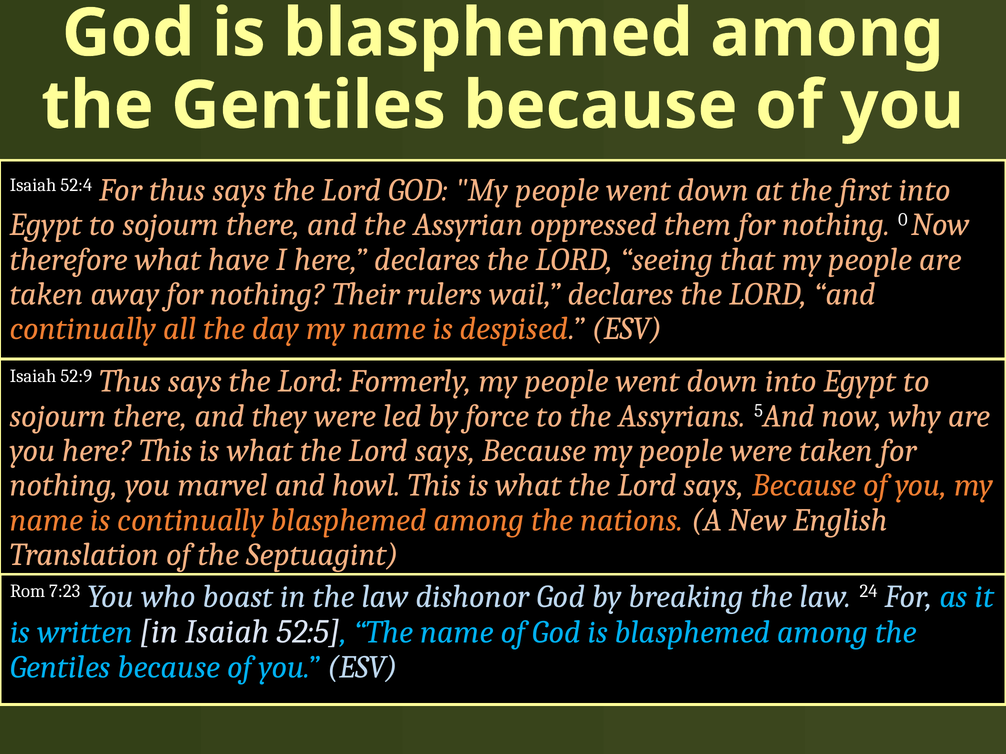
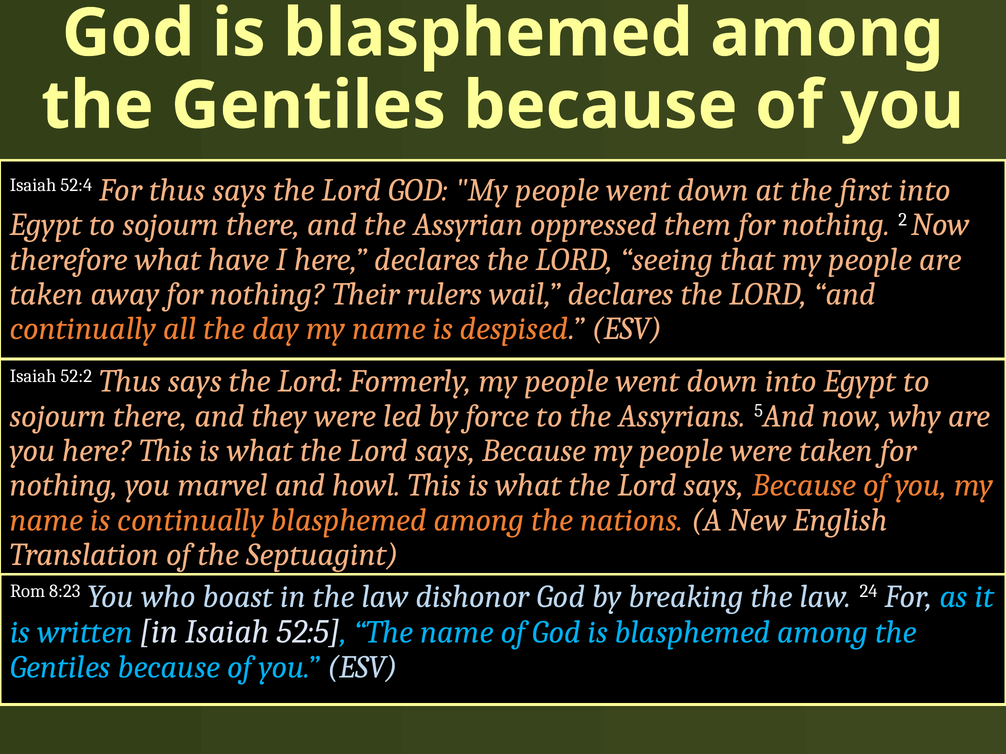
0: 0 -> 2 (903, 220)
52:9: 52:9 -> 52:2 (76, 376)
7:23: 7:23 -> 8:23 (65, 592)
